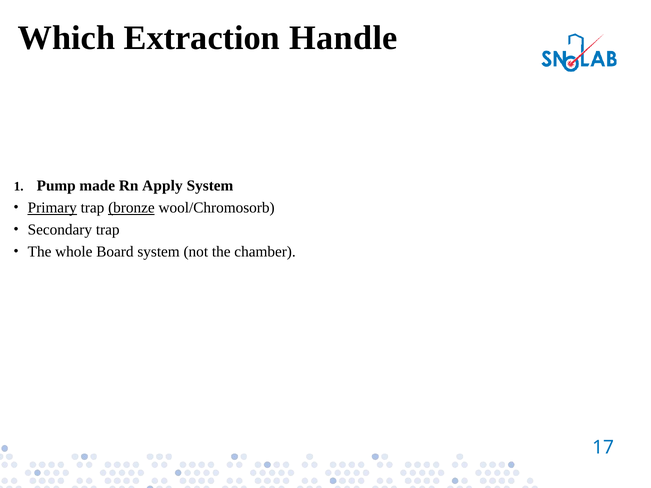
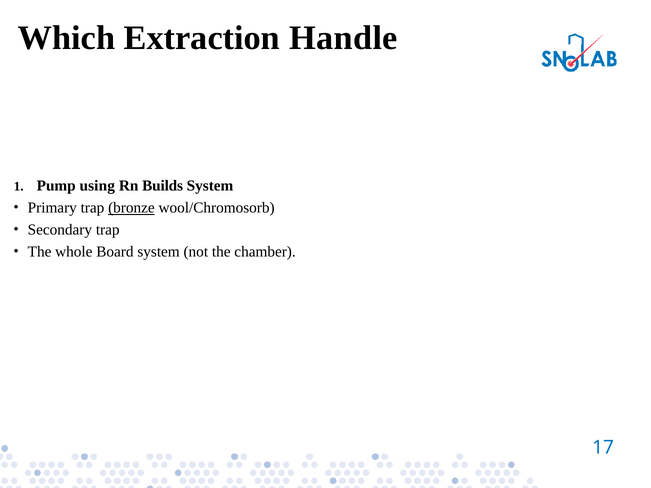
made: made -> using (97, 186)
Apply: Apply -> Builds (163, 186)
Primary underline: present -> none (52, 208)
